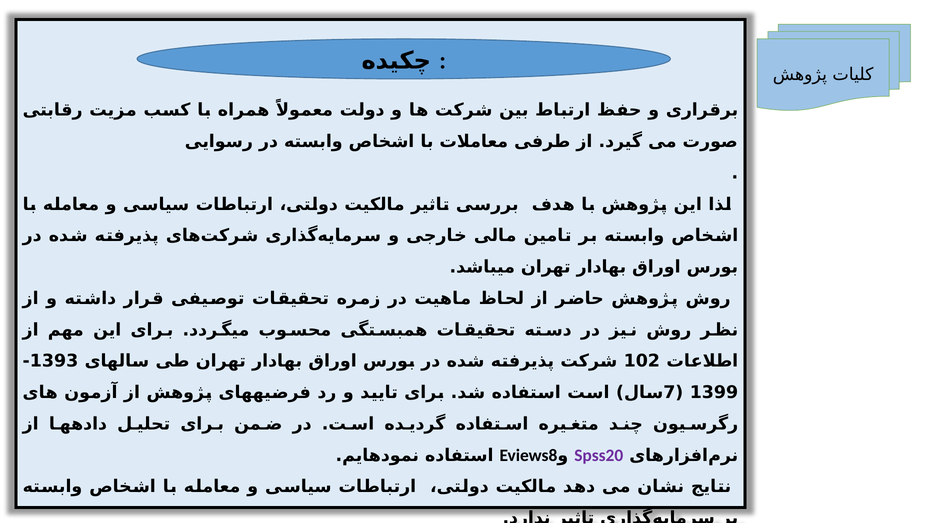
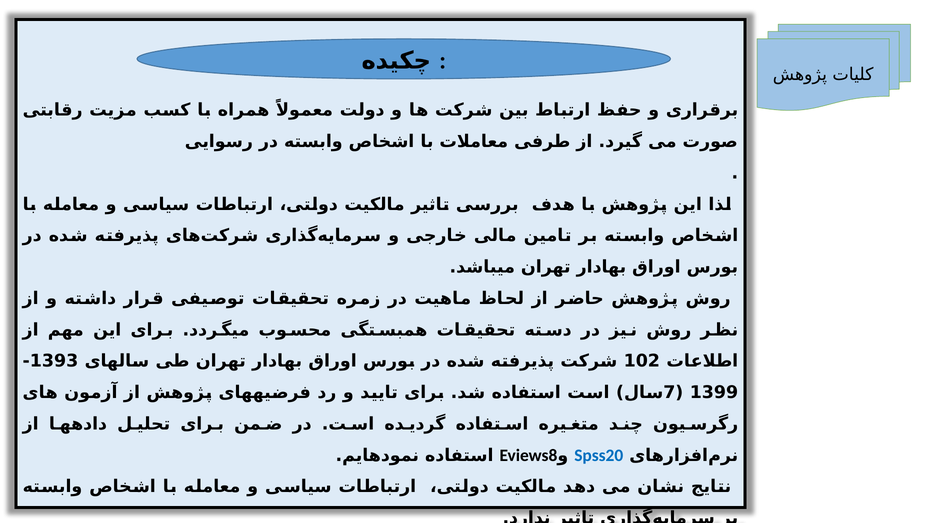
Spss20 colour: purple -> blue (599, 455)
